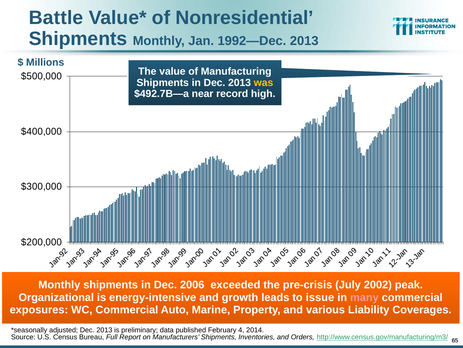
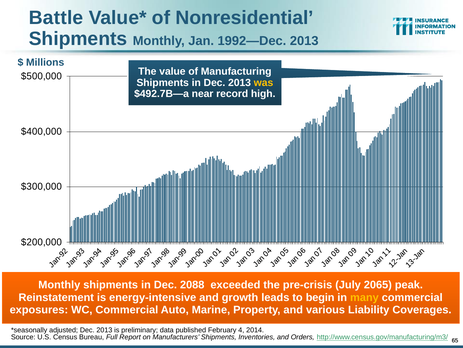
2006: 2006 -> 2088 (192, 284)
2002: 2002 -> 2065 (378, 284)
Organizational: Organizational -> Reinstatement (56, 297)
issue: issue -> begin (320, 297)
many colour: pink -> yellow (364, 297)
